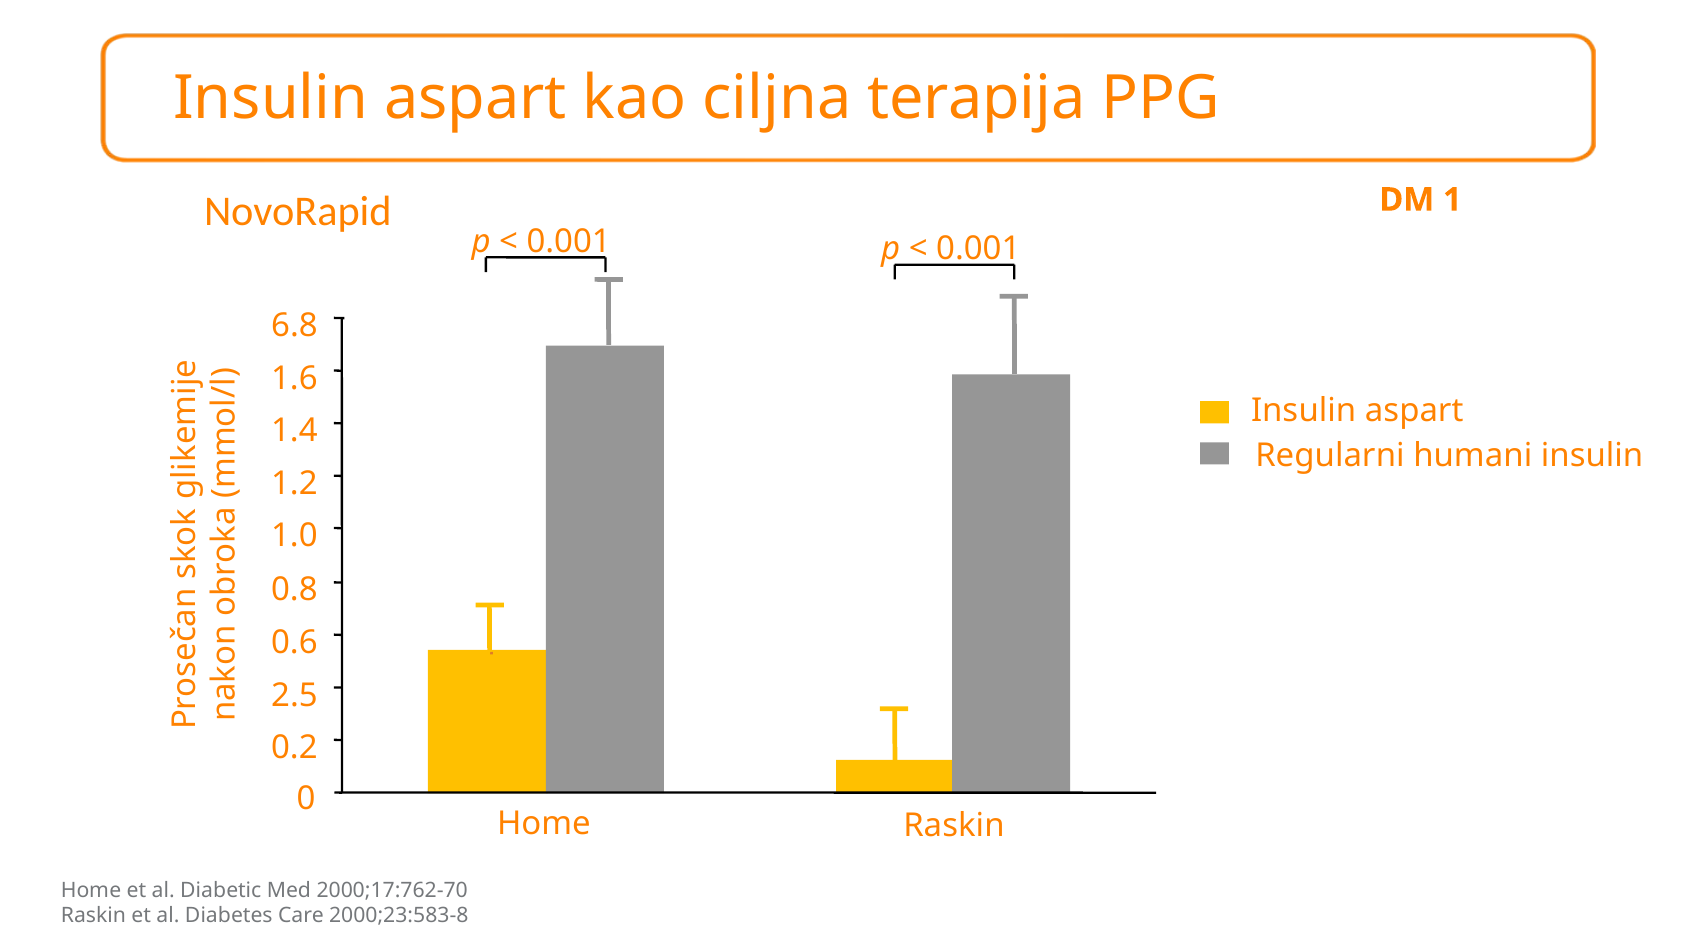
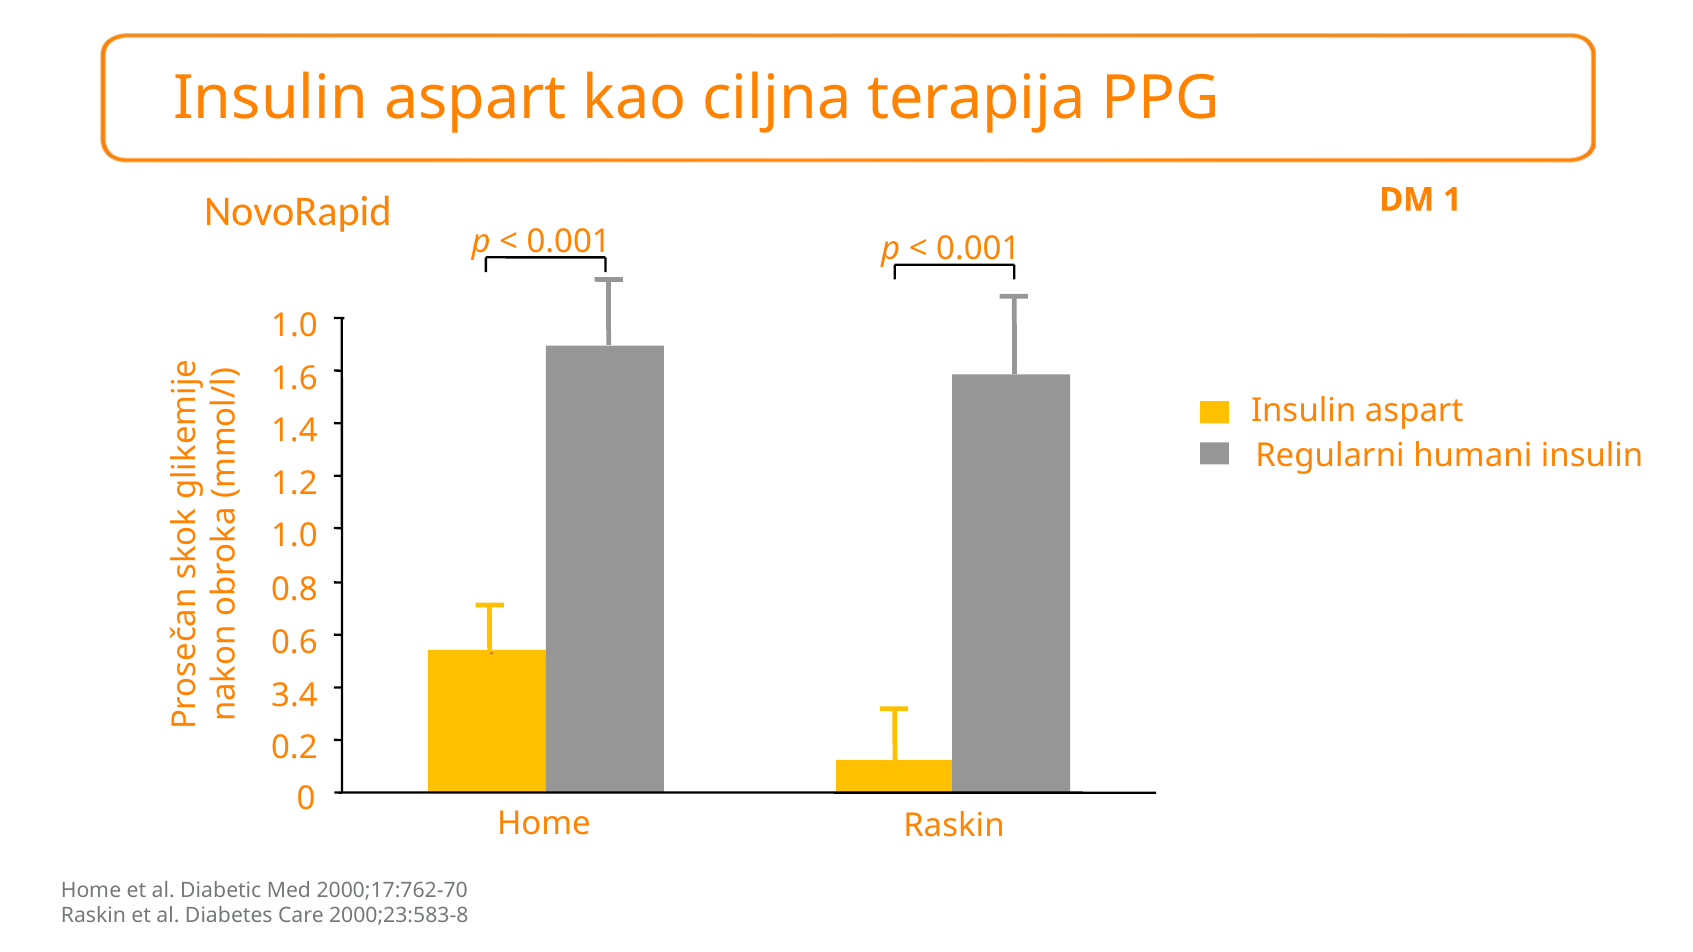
6.8: 6.8 -> 1.0 (294, 326)
2.5: 2.5 -> 3.4 (294, 695)
